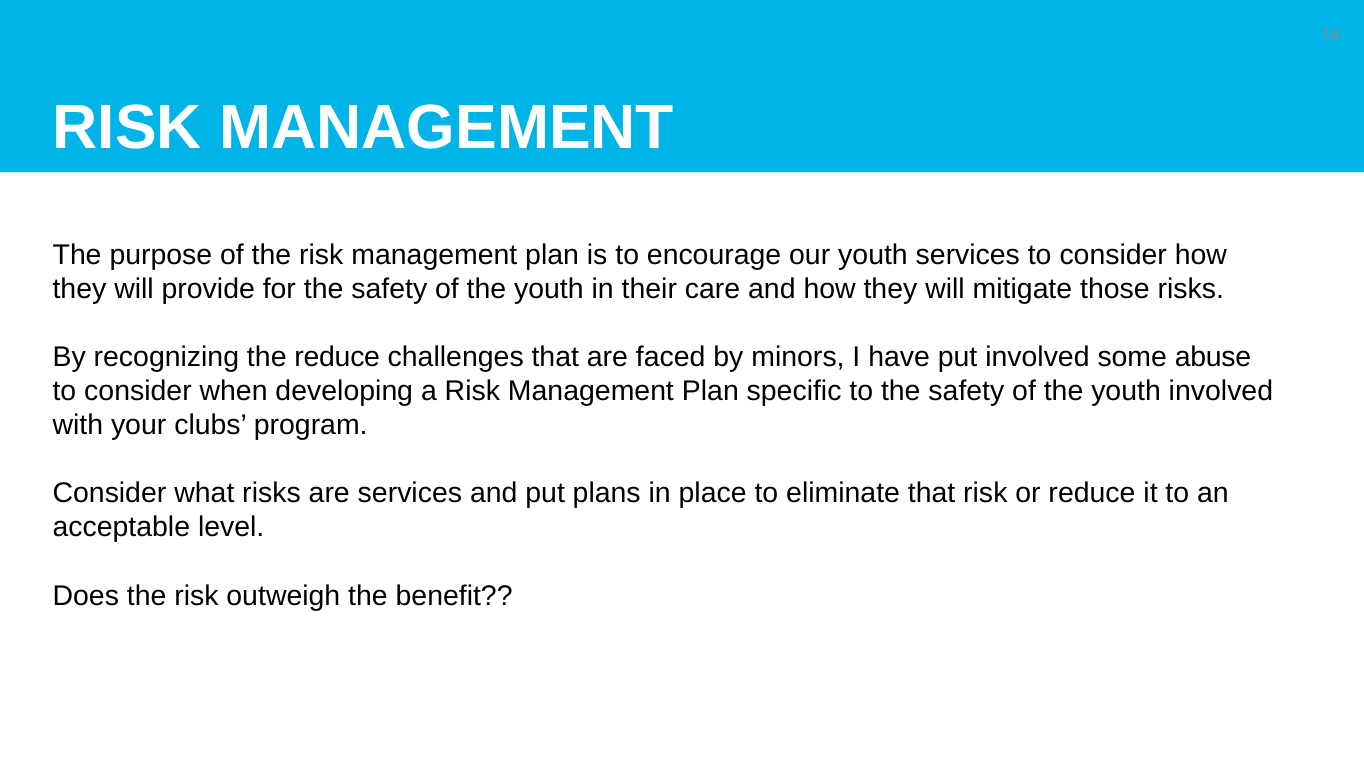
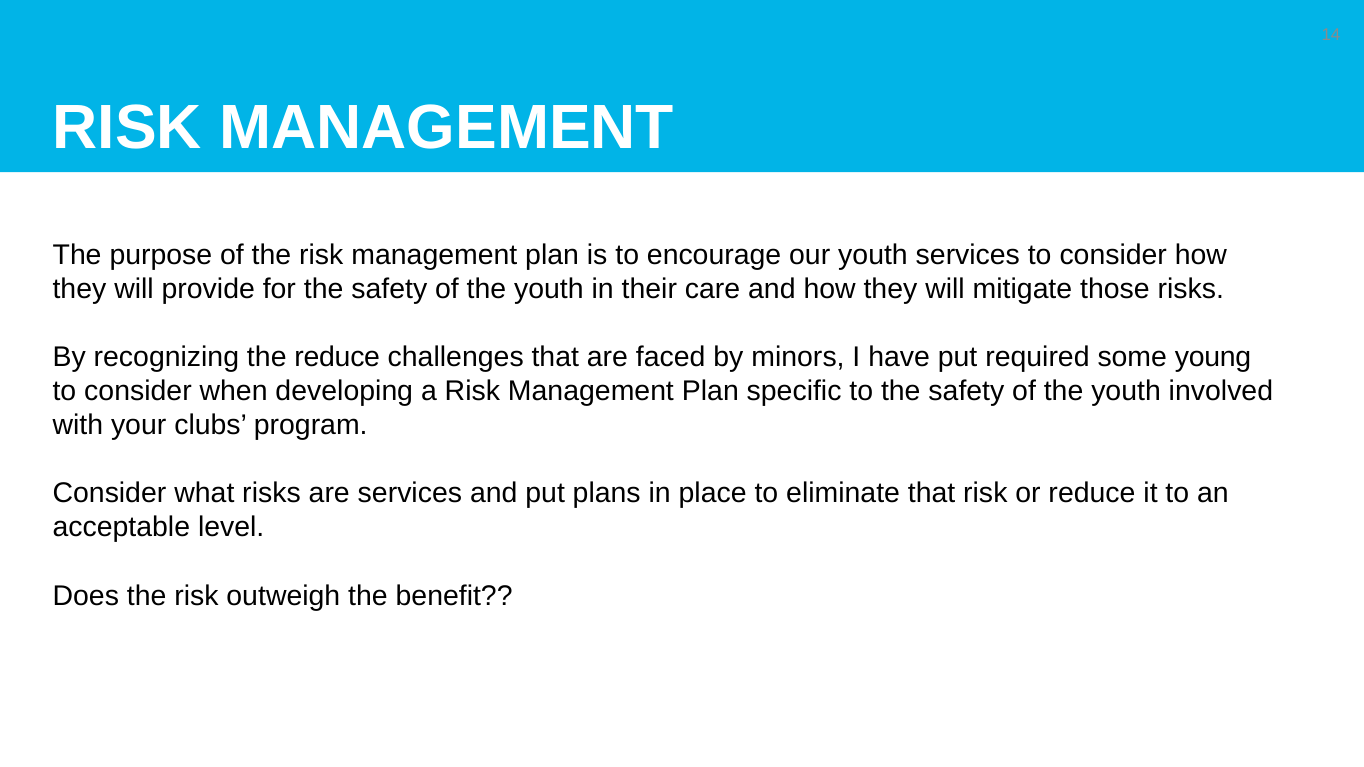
put involved: involved -> required (1037, 357)
abuse: abuse -> young (1213, 357)
